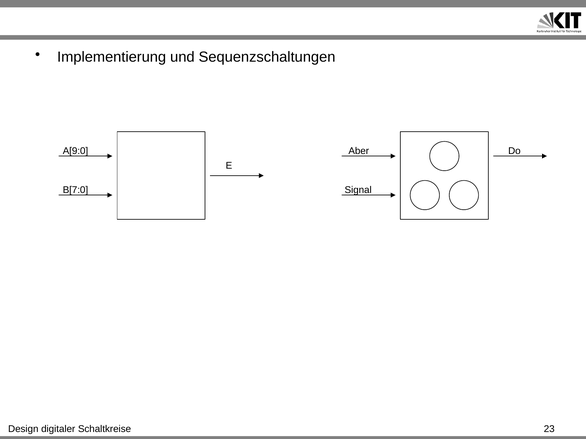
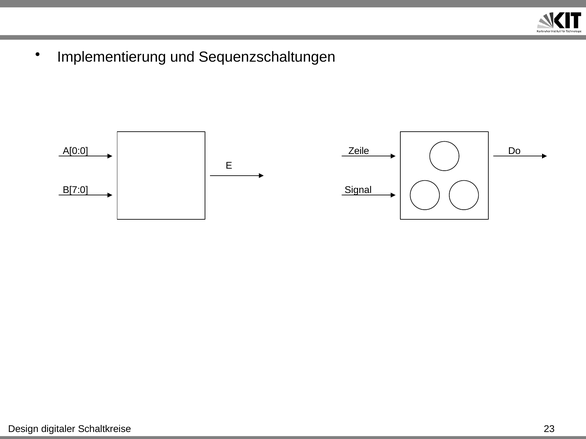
A[9:0: A[9:0 -> A[0:0 (75, 151)
Aber: Aber -> Zeile (359, 151)
